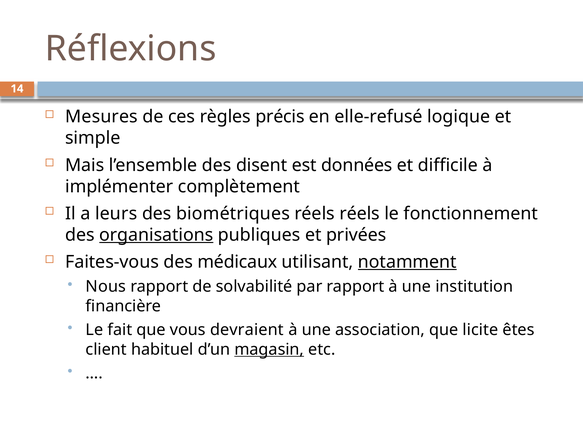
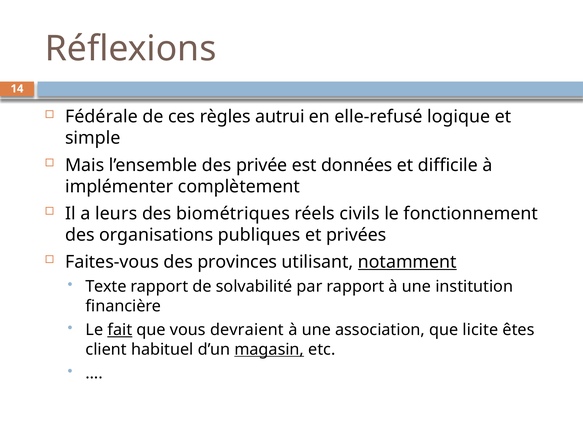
Mesures: Mesures -> Fédérale (102, 117)
précis: précis -> autrui (280, 117)
disent: disent -> privée (262, 165)
réels réels: réels -> civils (360, 214)
organisations underline: present -> none (156, 235)
médicaux: médicaux -> provinces (237, 262)
Nous: Nous -> Texte (106, 287)
fait underline: none -> present (120, 330)
